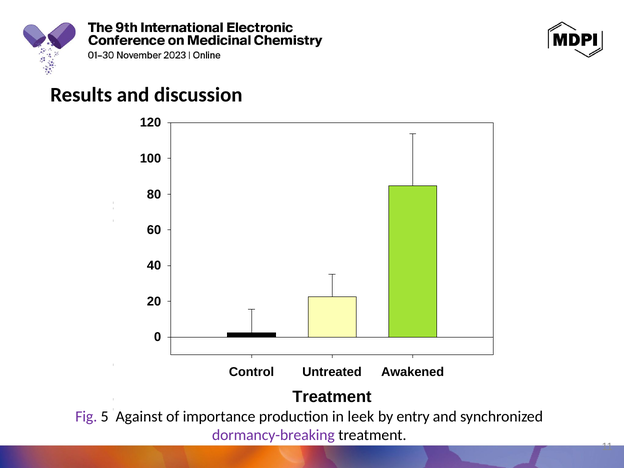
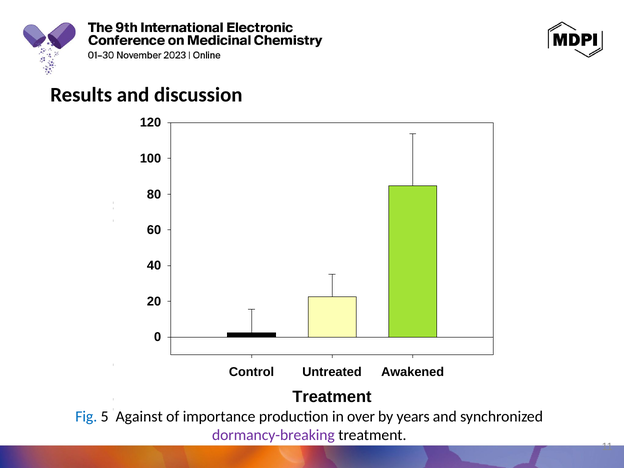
Fig colour: purple -> blue (86, 417)
leek: leek -> over (361, 417)
entry: entry -> years (413, 417)
